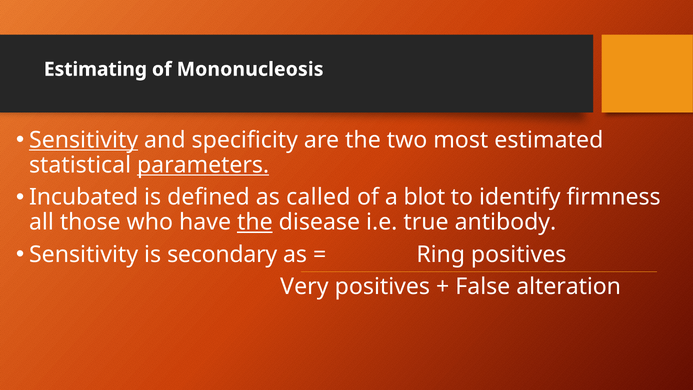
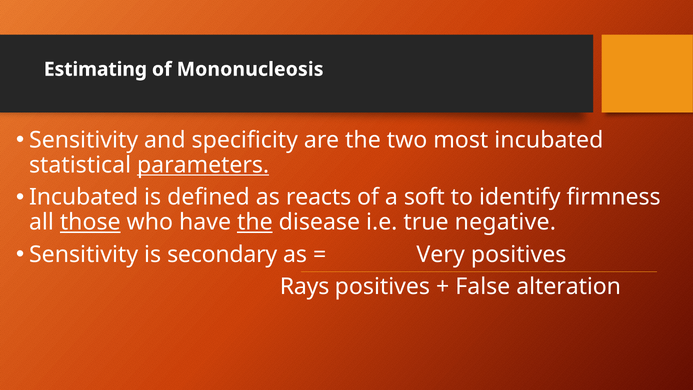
Sensitivity underline: present -> none (84, 140)
most estimated: estimated -> incubated (549, 140)
called: called -> reacts (319, 197)
blot: blot -> soft (424, 197)
those underline: none -> present (90, 222)
antibody: antibody -> negative (505, 222)
Ring: Ring -> Very (441, 254)
Very: Very -> Rays (305, 287)
